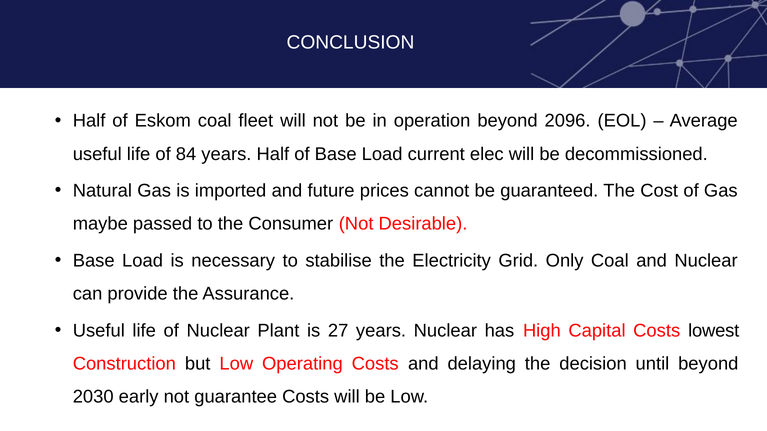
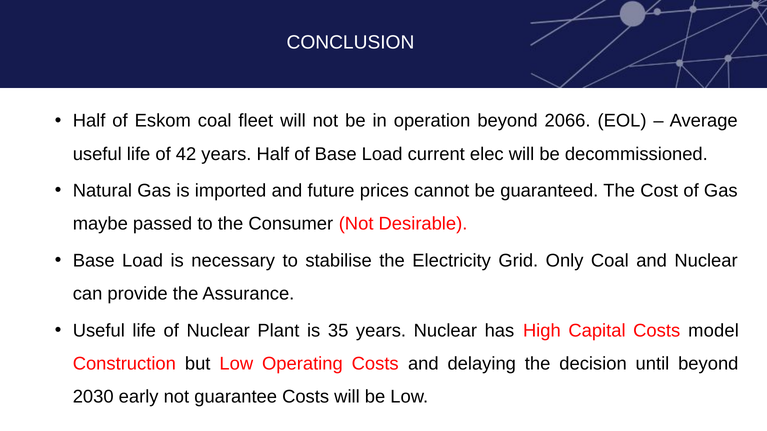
2096: 2096 -> 2066 (568, 121)
84: 84 -> 42 (186, 154)
27: 27 -> 35 (338, 331)
lowest: lowest -> model (714, 331)
